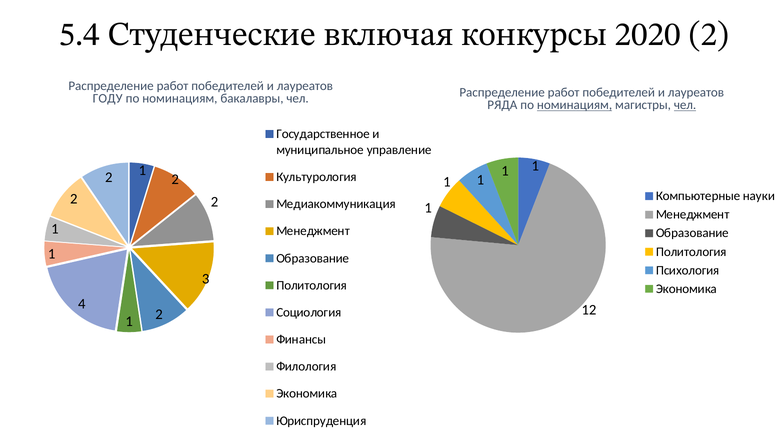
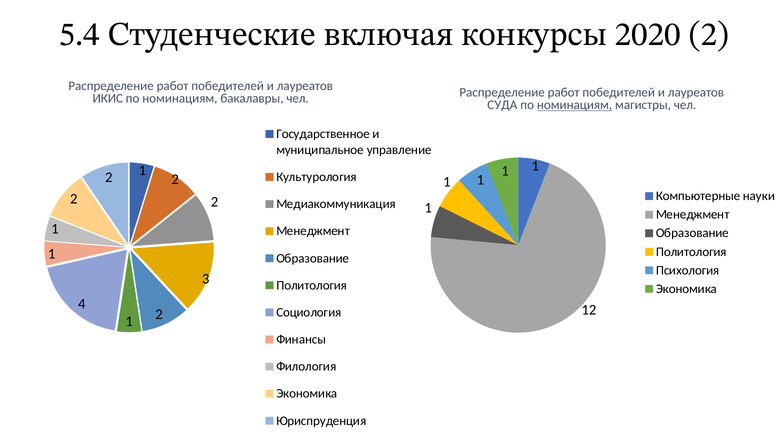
ГОДУ: ГОДУ -> ИКИС (108, 99)
РЯДА: РЯДА -> СУДА (502, 105)
чел underline: present -> none (685, 105)
